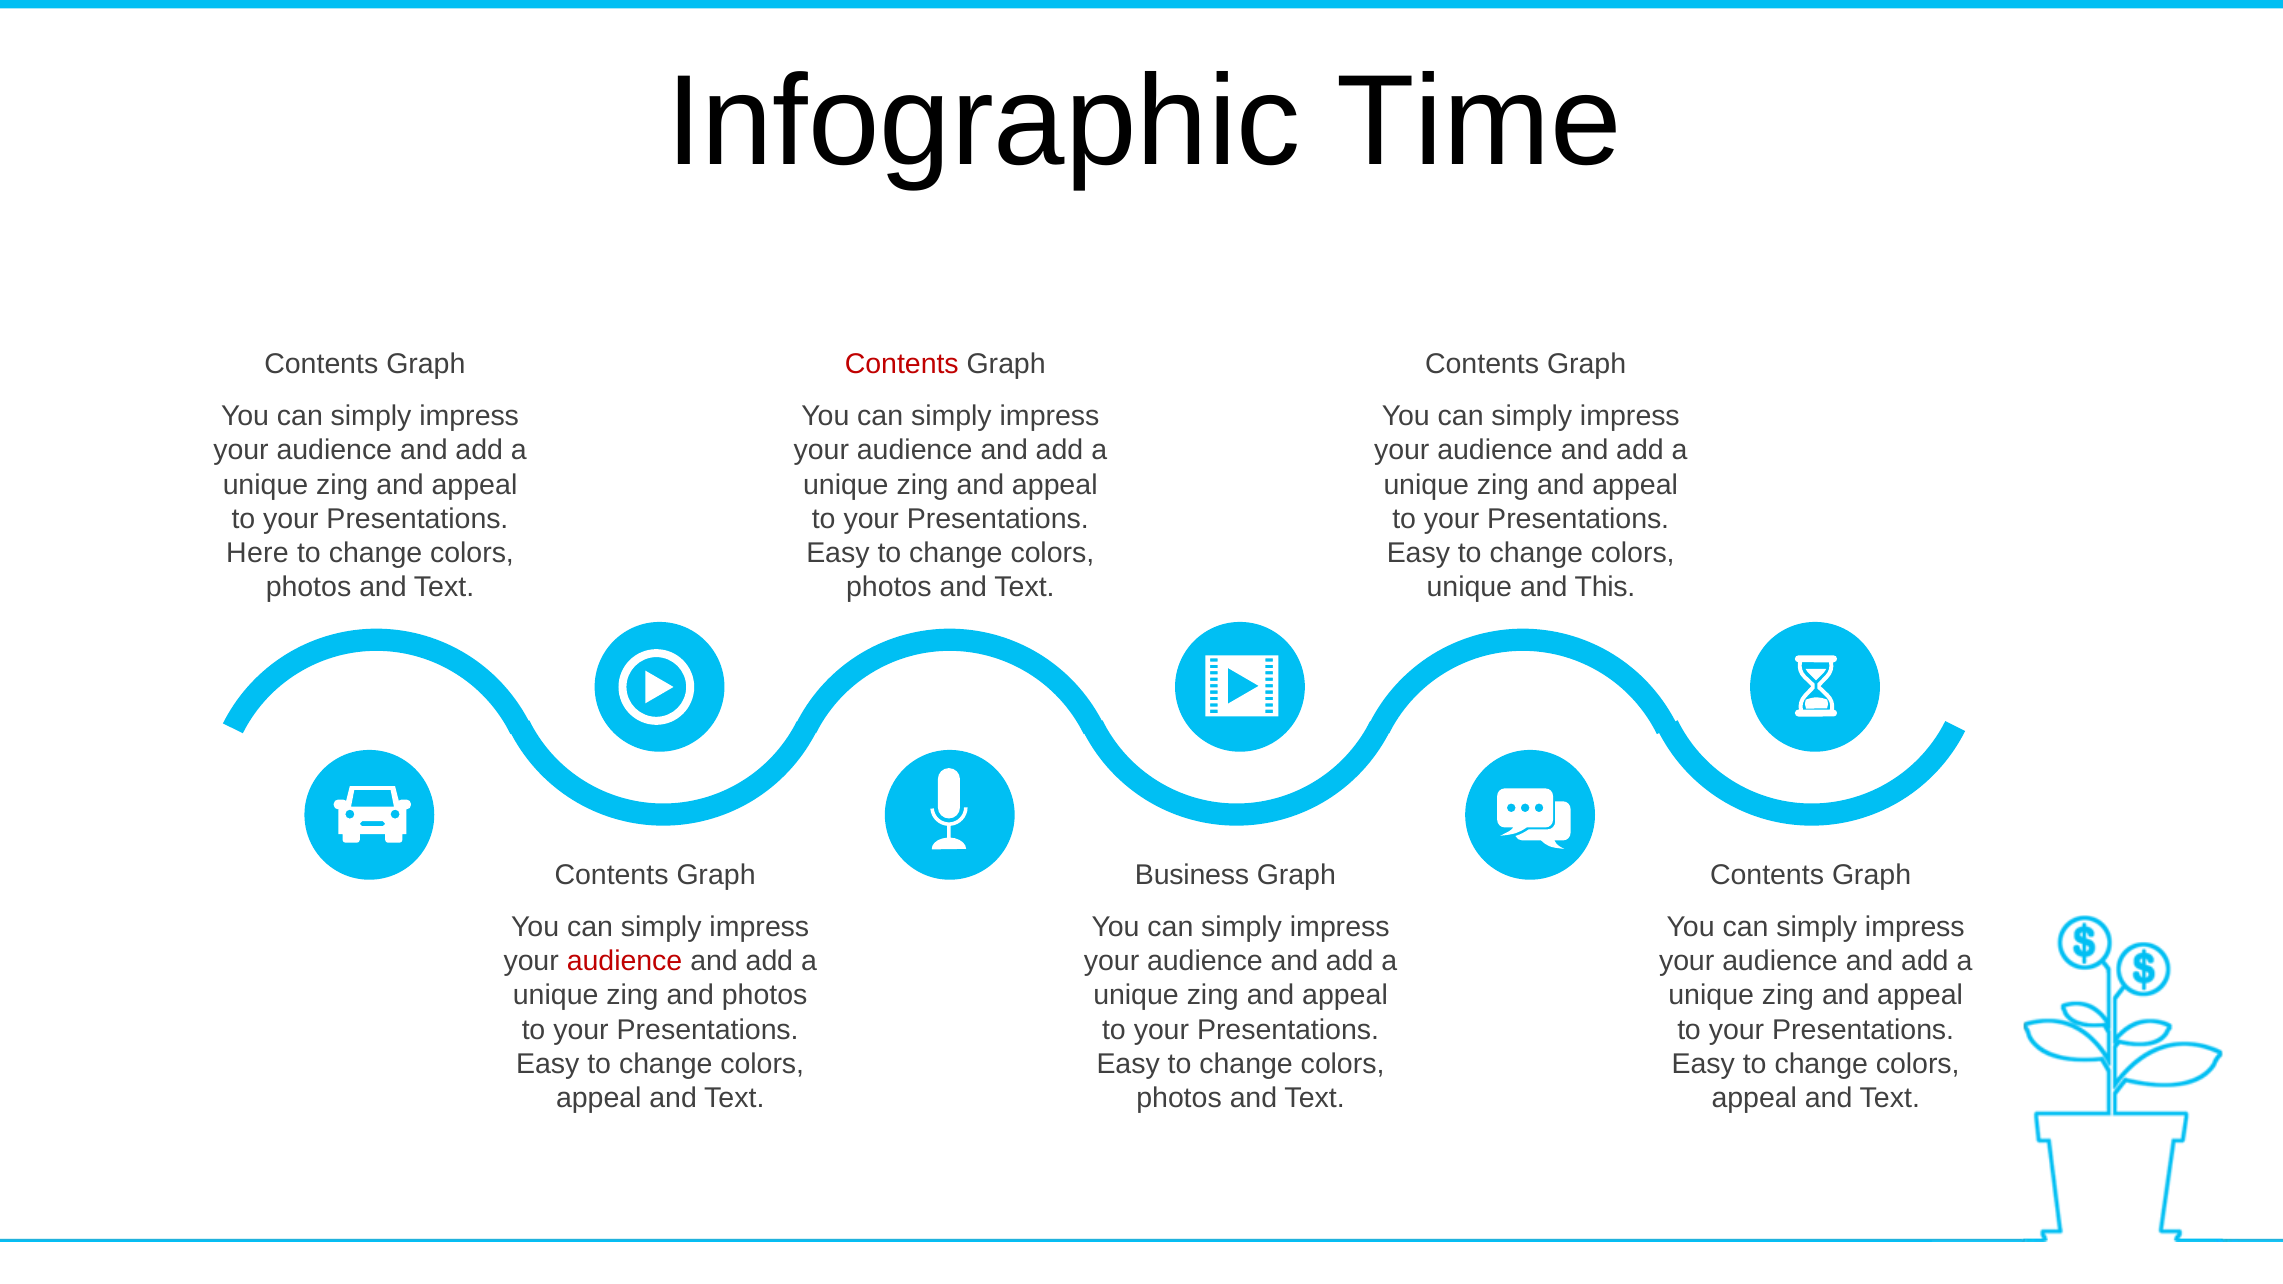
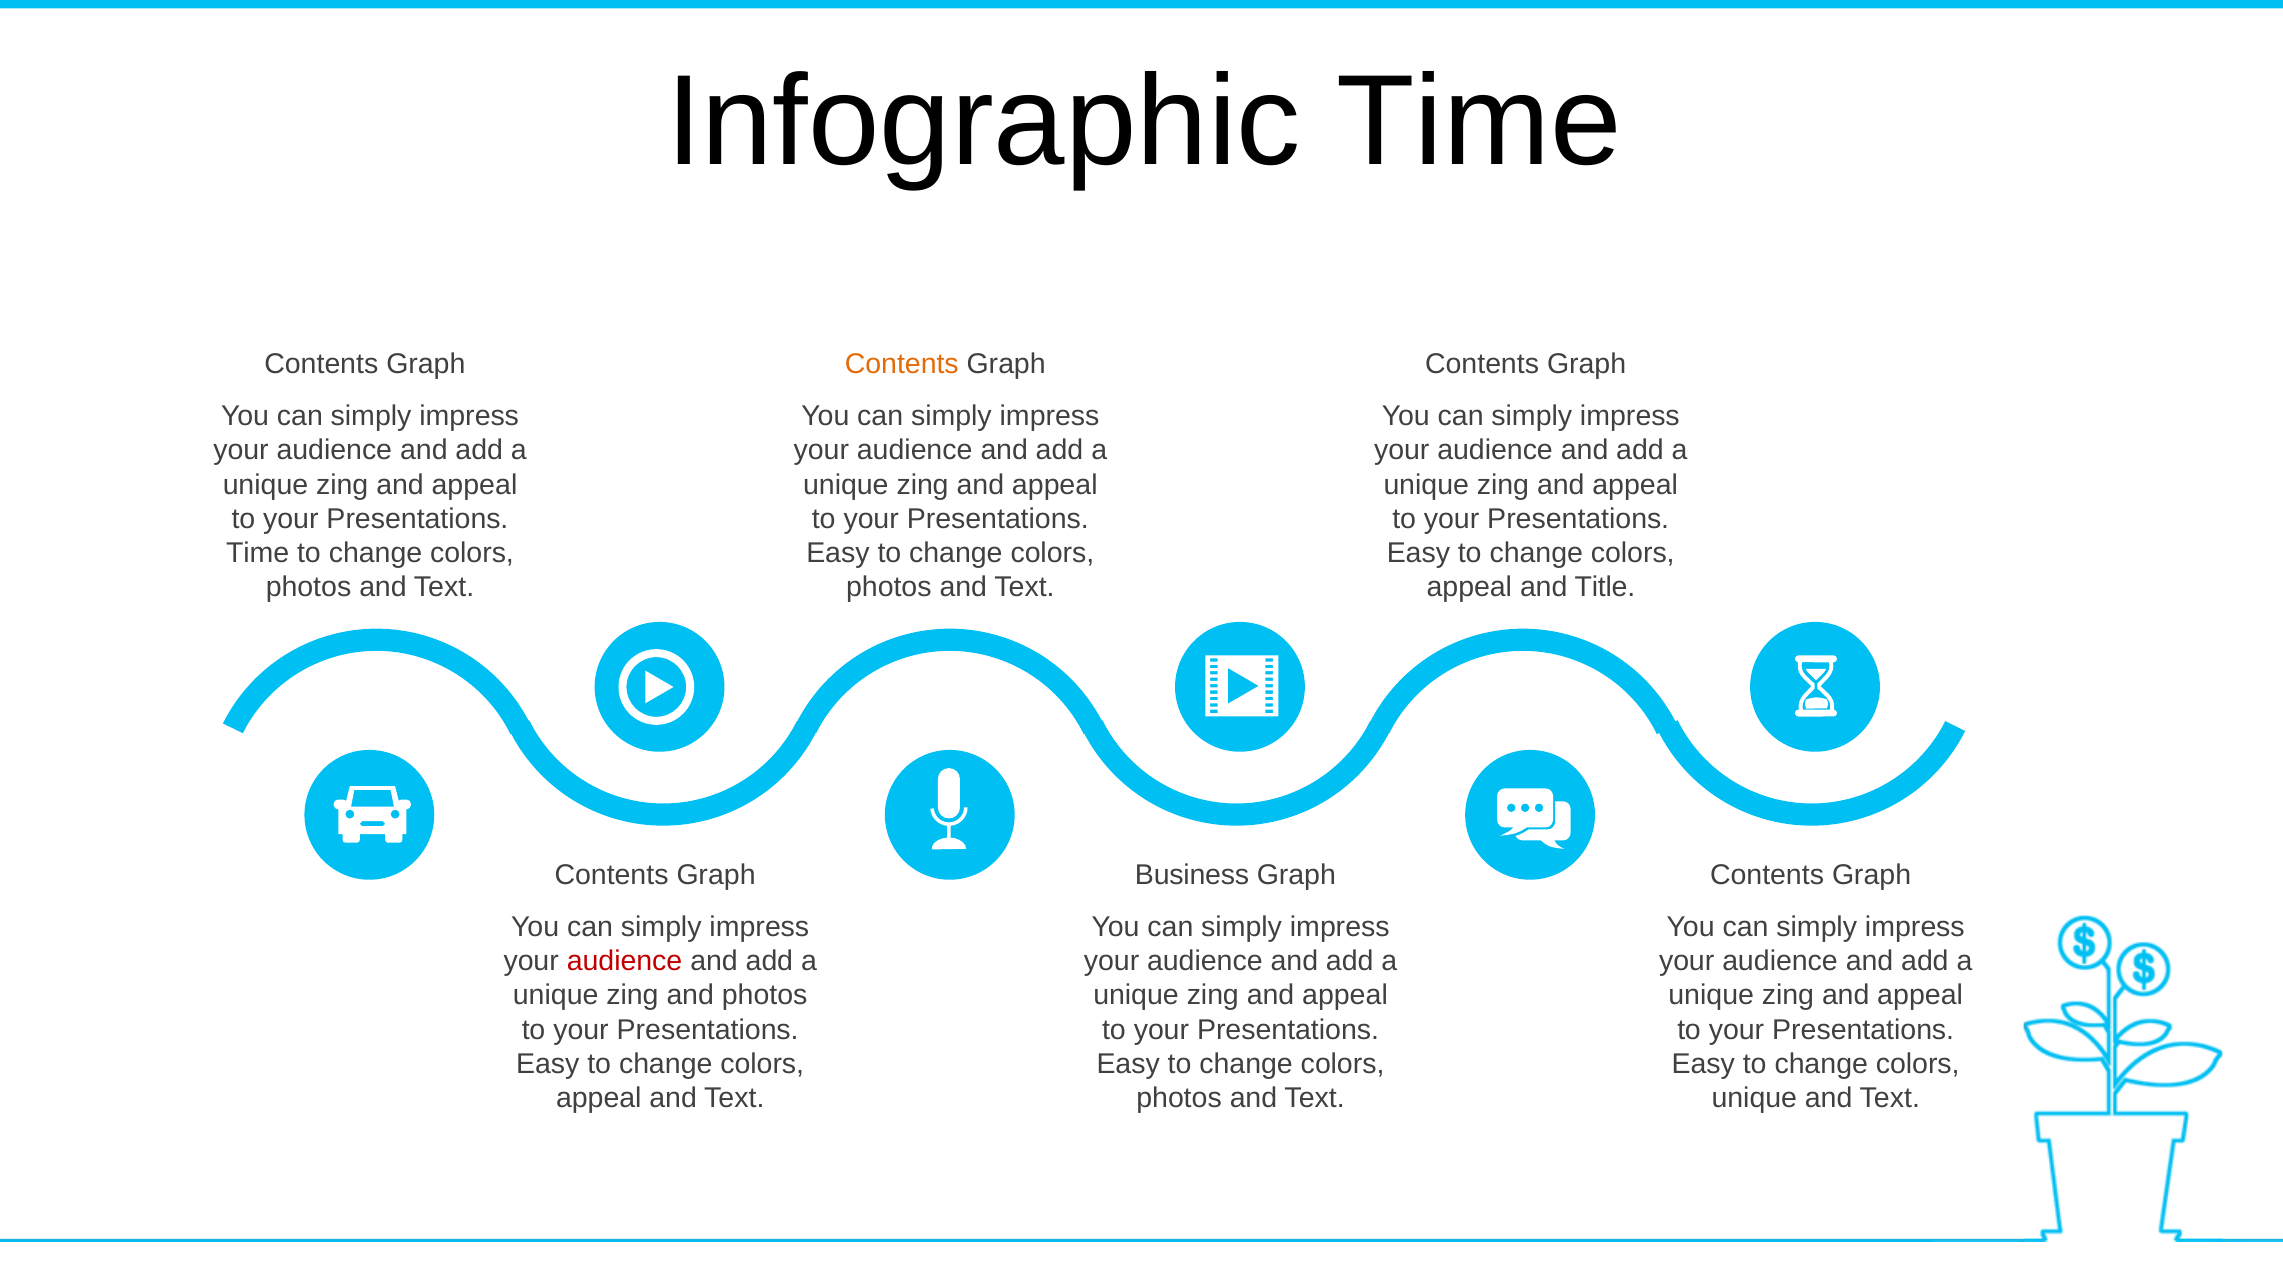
Contents colour: red -> orange (902, 364)
Here: Here -> Time (258, 553)
unique: unique -> appeal (1469, 588)
This: This -> Title (1605, 588)
appeal: appeal -> unique (1754, 1098)
